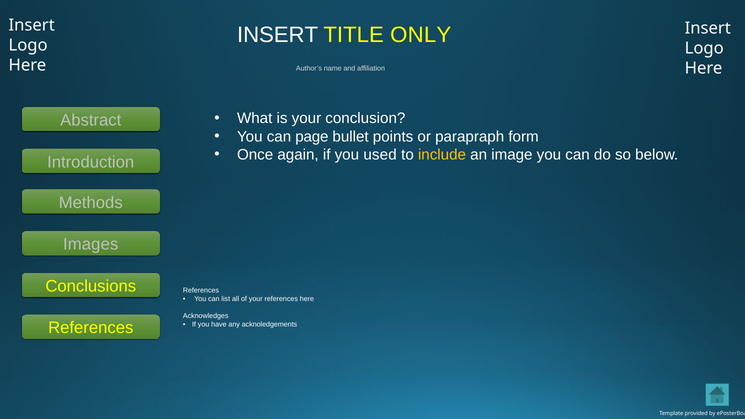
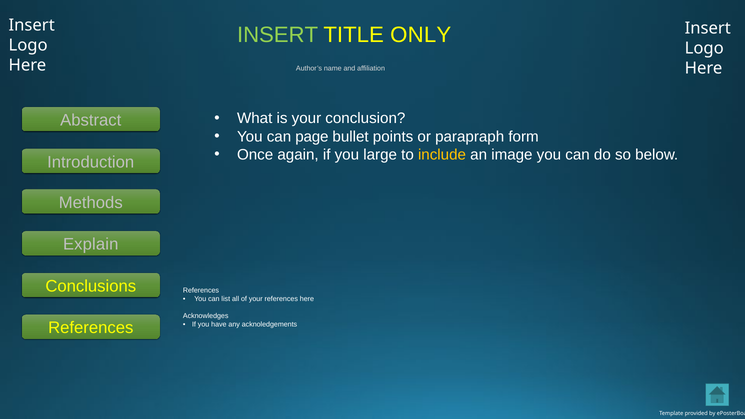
INSERT colour: white -> light green (278, 35)
used: used -> large (380, 155)
Images: Images -> Explain (91, 244)
